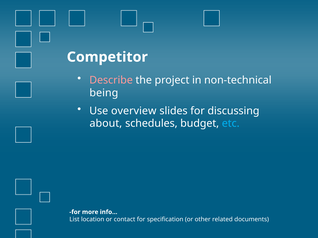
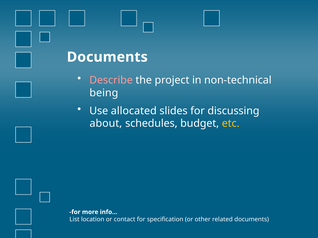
Competitor: Competitor -> Documents (107, 57)
overview: overview -> allocated (134, 111)
etc colour: light blue -> yellow (231, 124)
